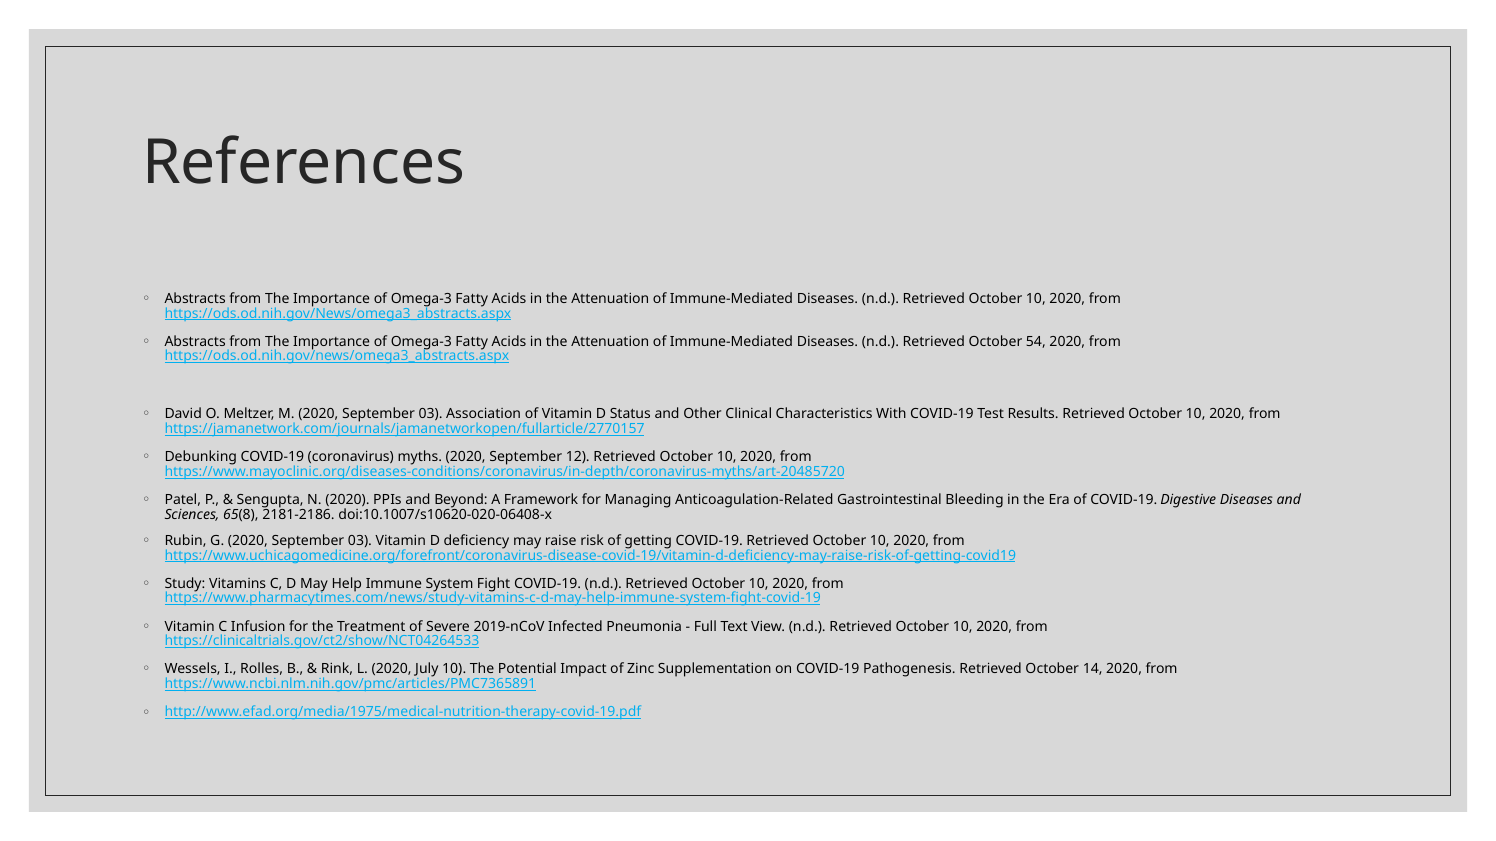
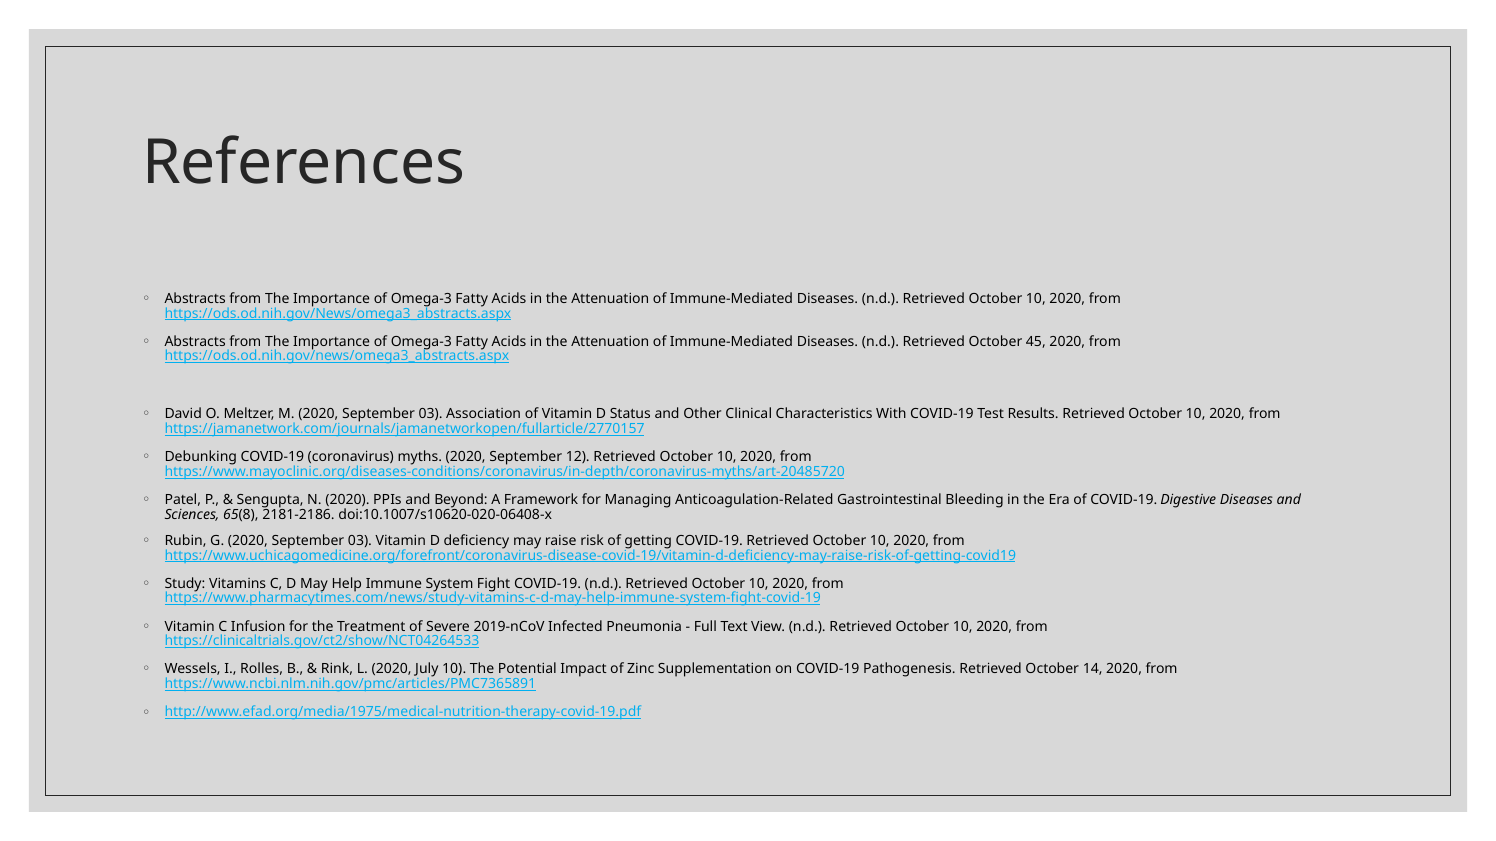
54: 54 -> 45 (1036, 342)
